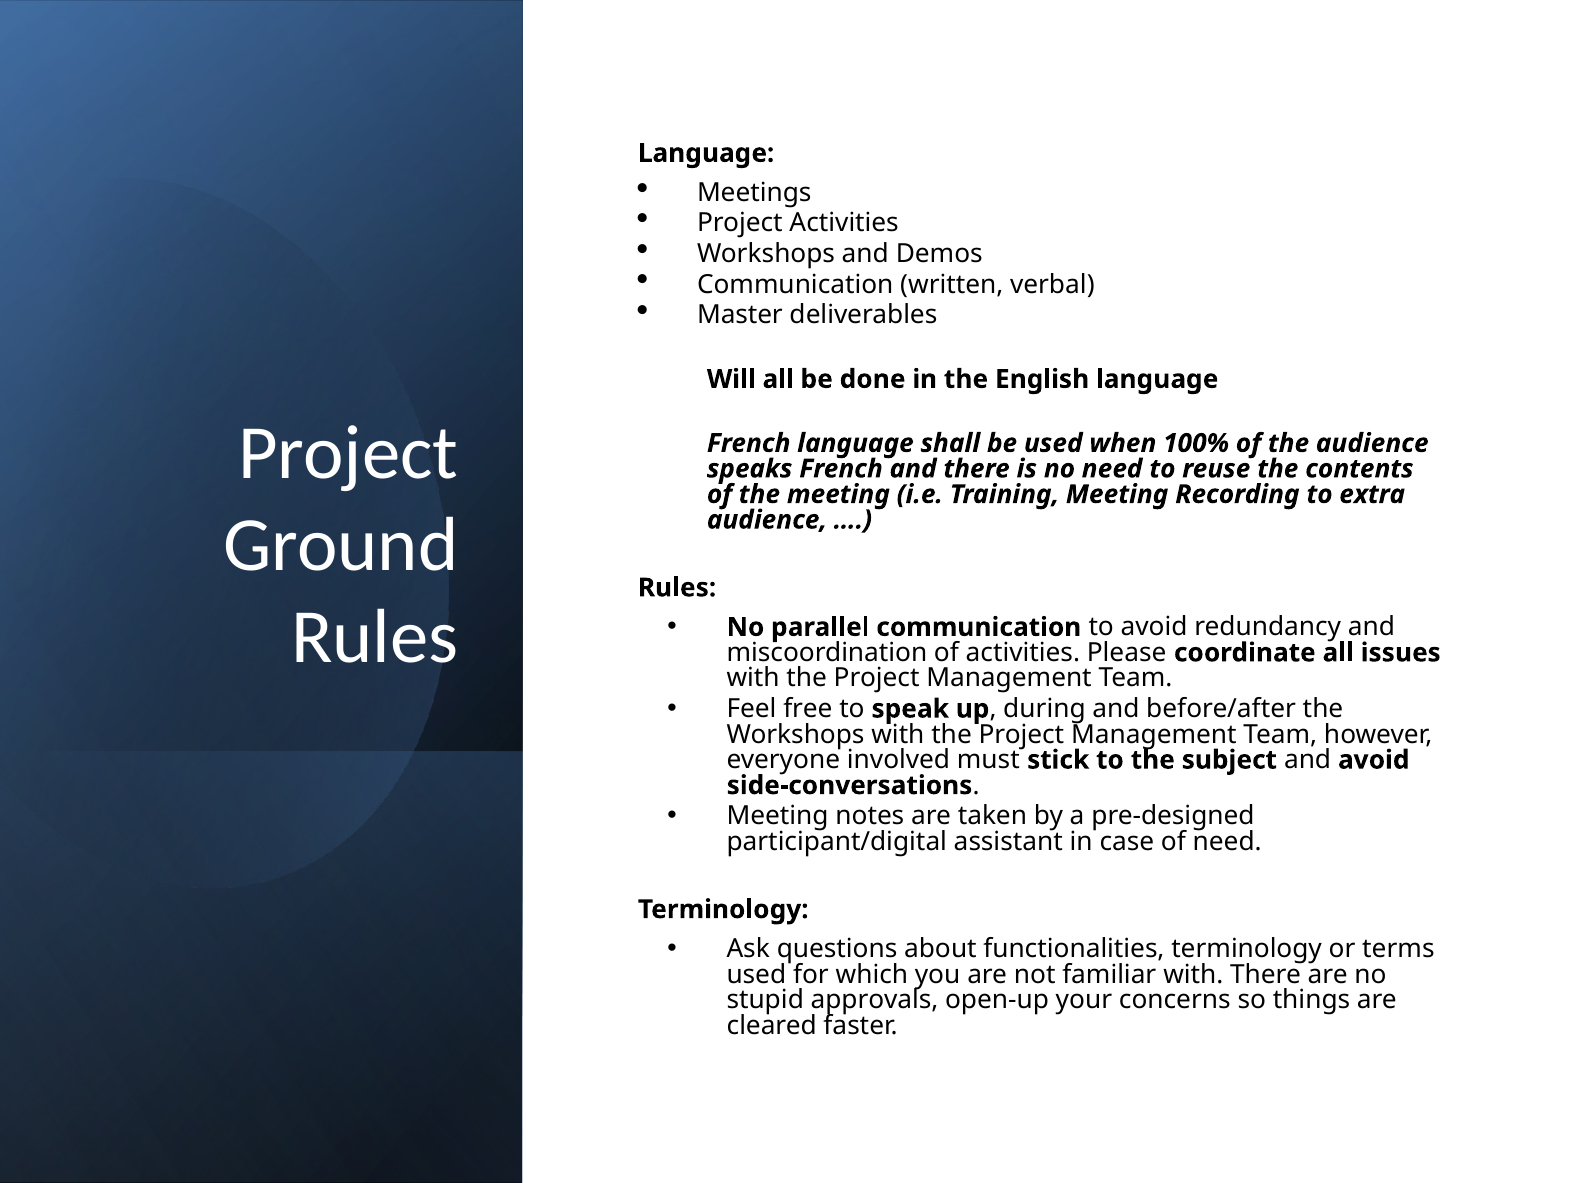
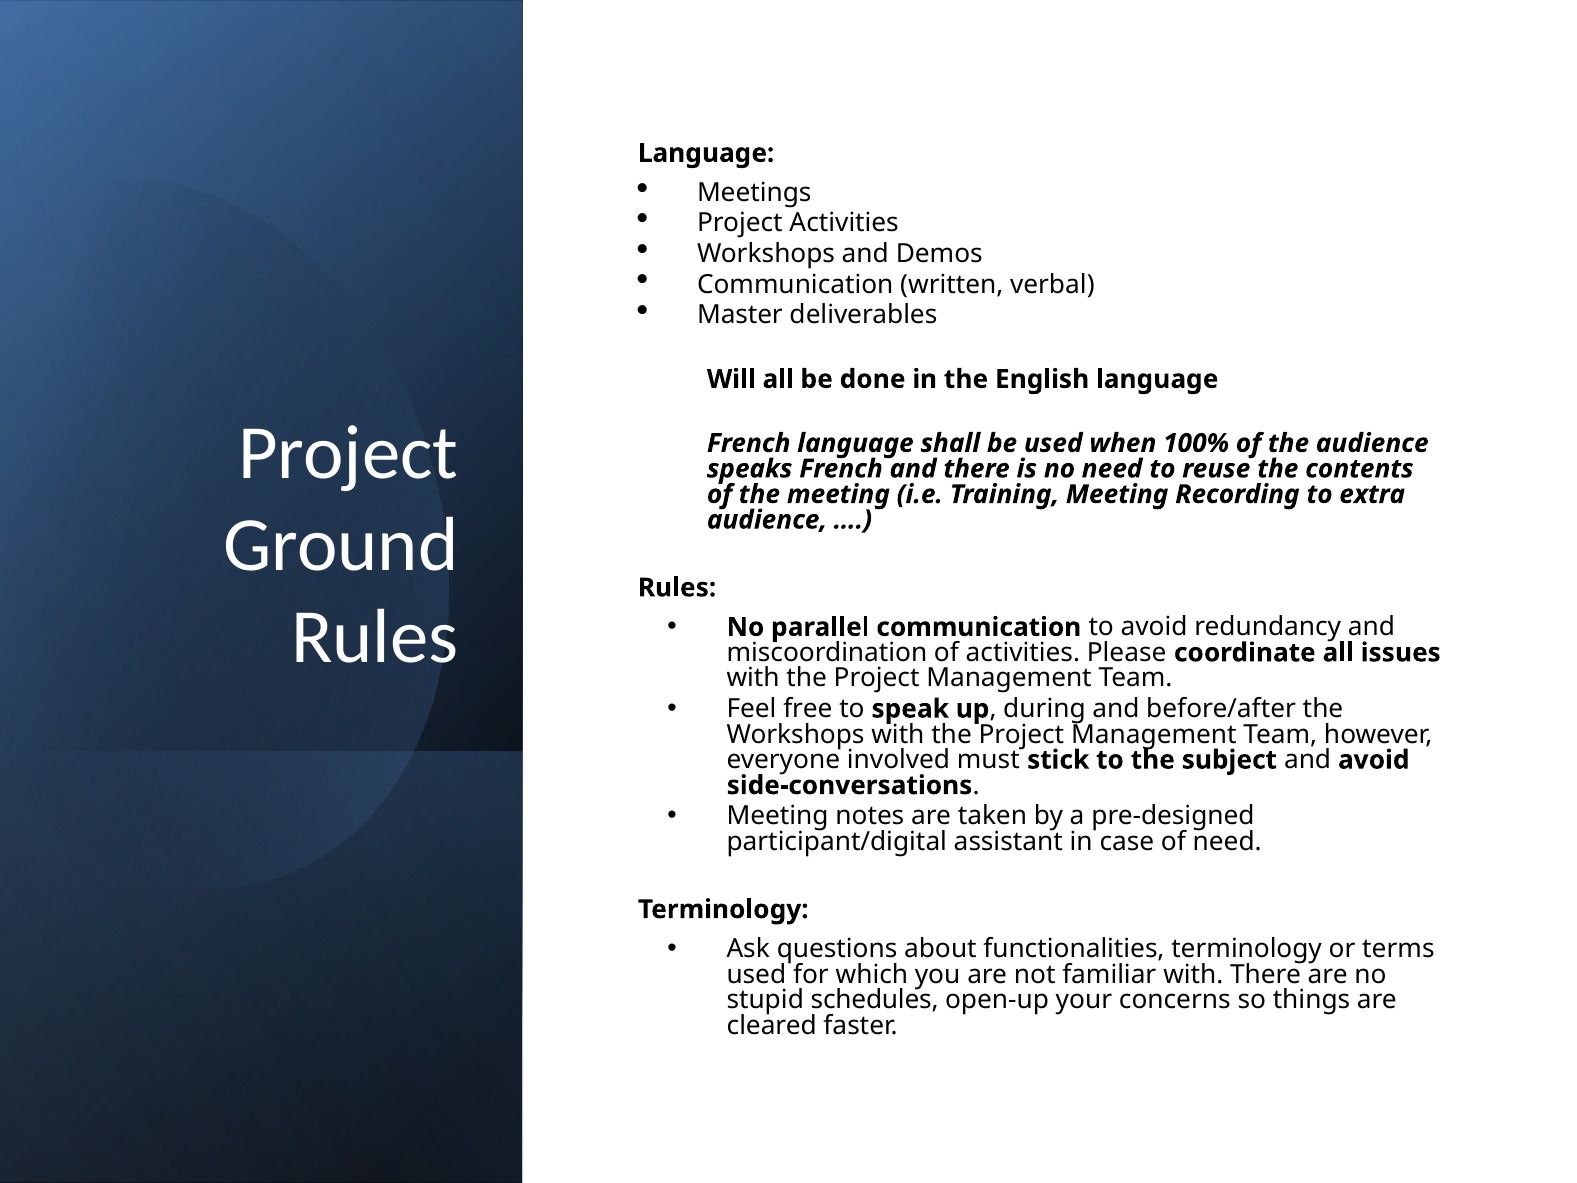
approvals: approvals -> schedules (875, 1000)
